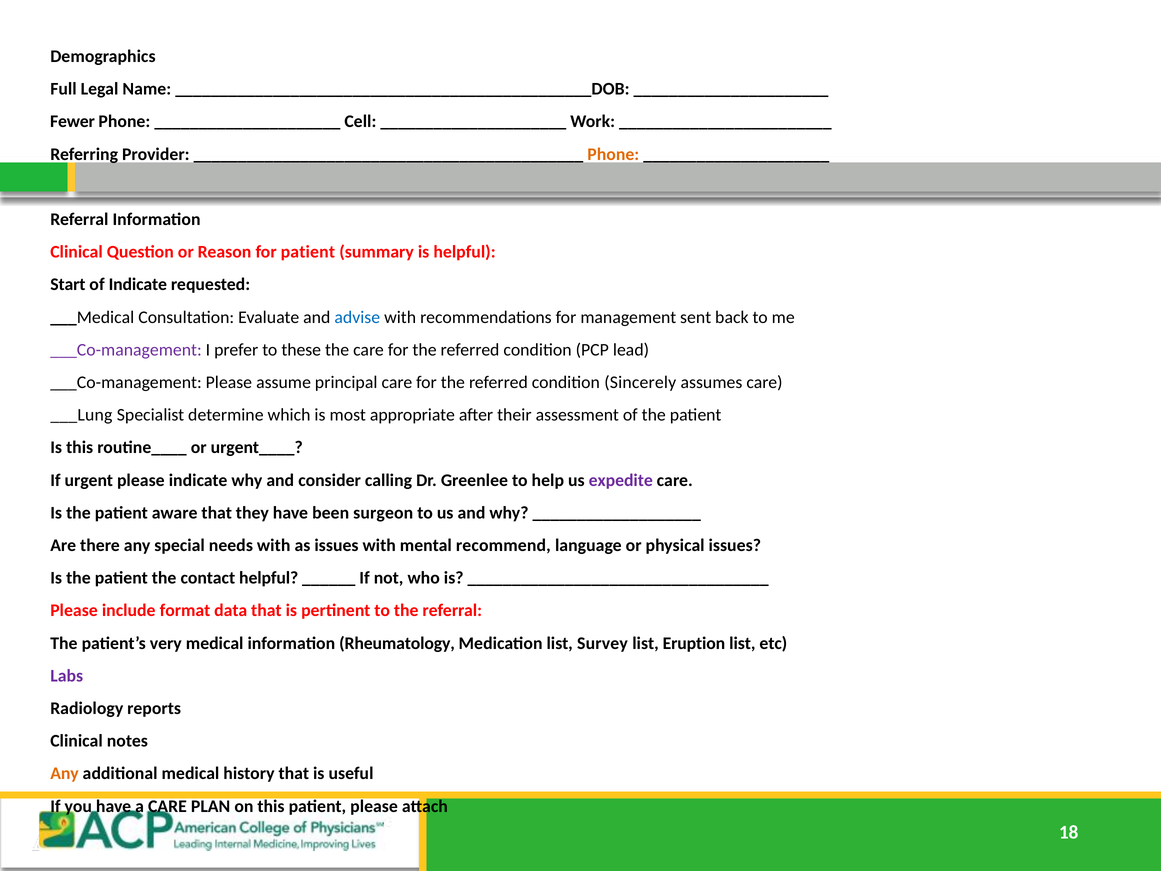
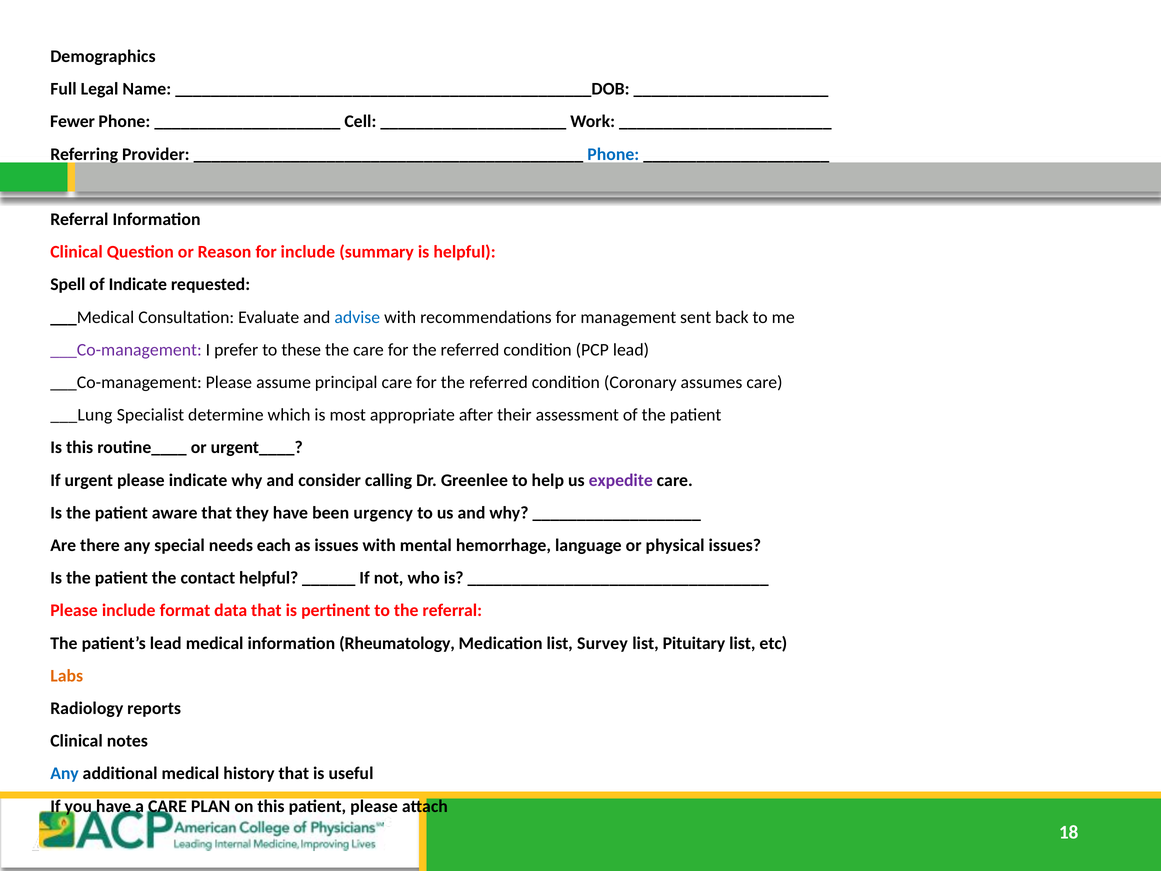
Phone colour: orange -> blue (613, 154)
for patient: patient -> include (308, 252)
Start: Start -> Spell (68, 285)
Sincerely: Sincerely -> Coronary (640, 382)
surgeon: surgeon -> urgency (383, 513)
needs with: with -> each (274, 545)
recommend: recommend -> hemorrhage (503, 545)
patient’s very: very -> lead (166, 643)
Eruption: Eruption -> Pituitary (694, 643)
Labs colour: purple -> orange (67, 676)
Any colour: orange -> blue (65, 773)
